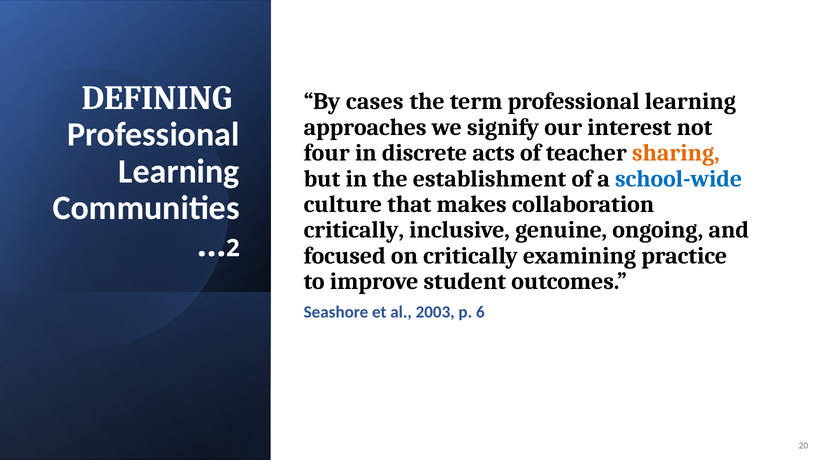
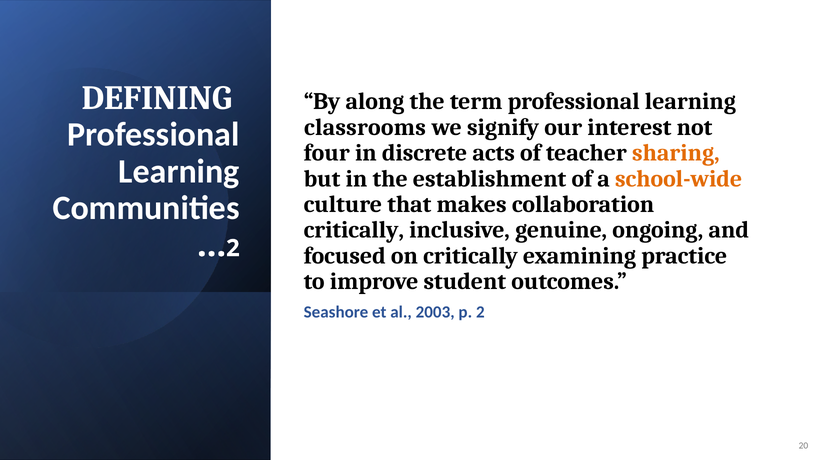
cases: cases -> along (375, 101)
approaches: approaches -> classrooms (365, 127)
school-wide colour: blue -> orange (679, 179)
p 6: 6 -> 2 (480, 312)
